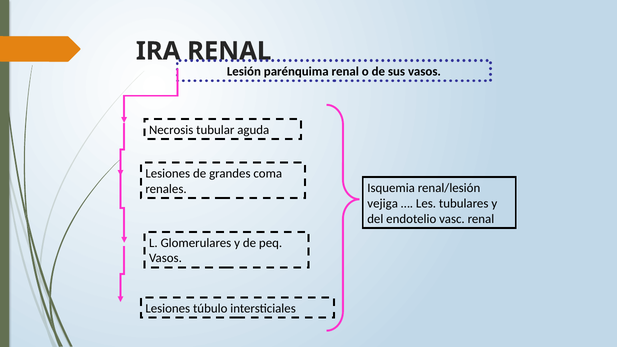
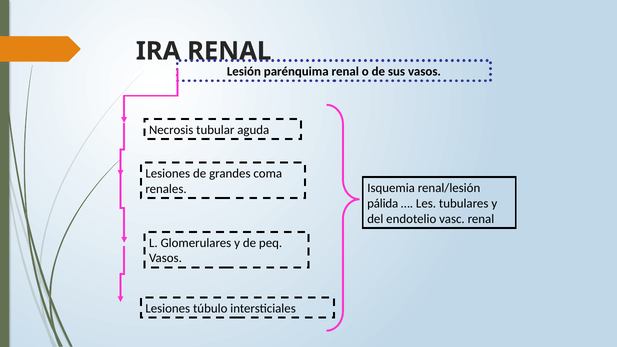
vejiga: vejiga -> pálida (383, 204)
